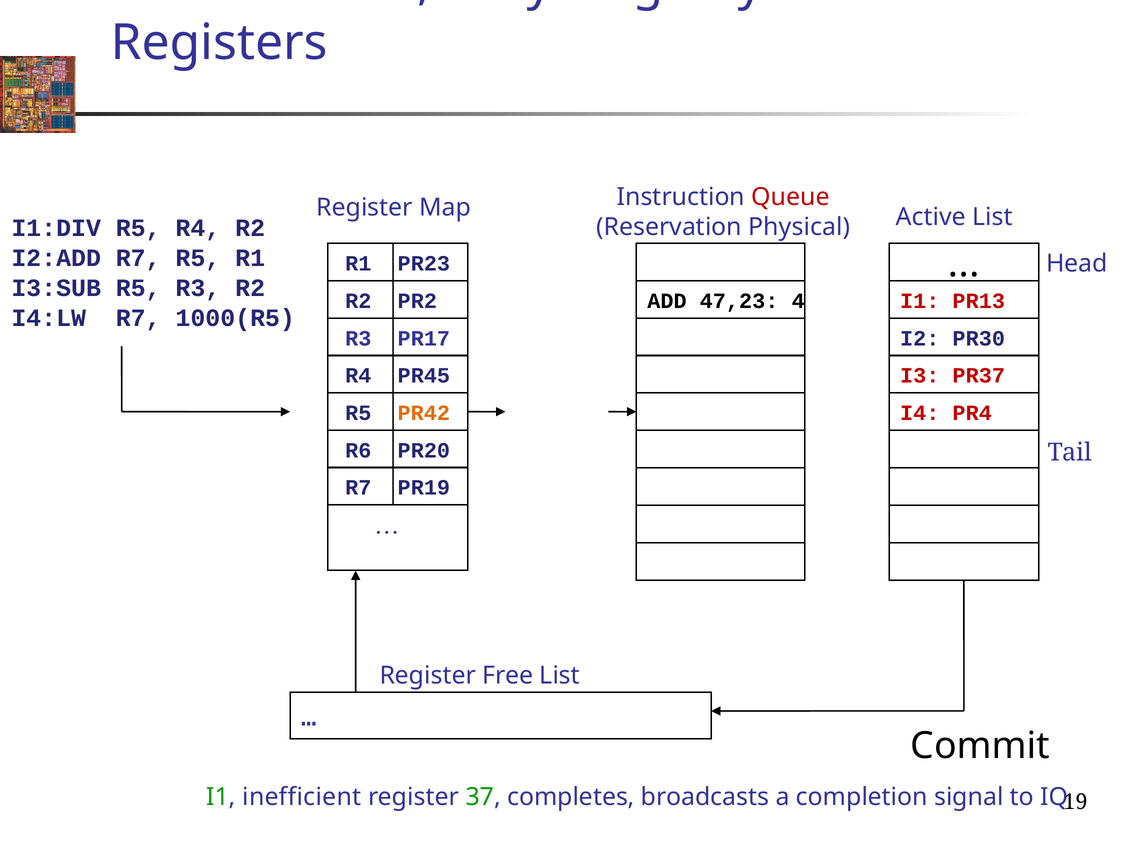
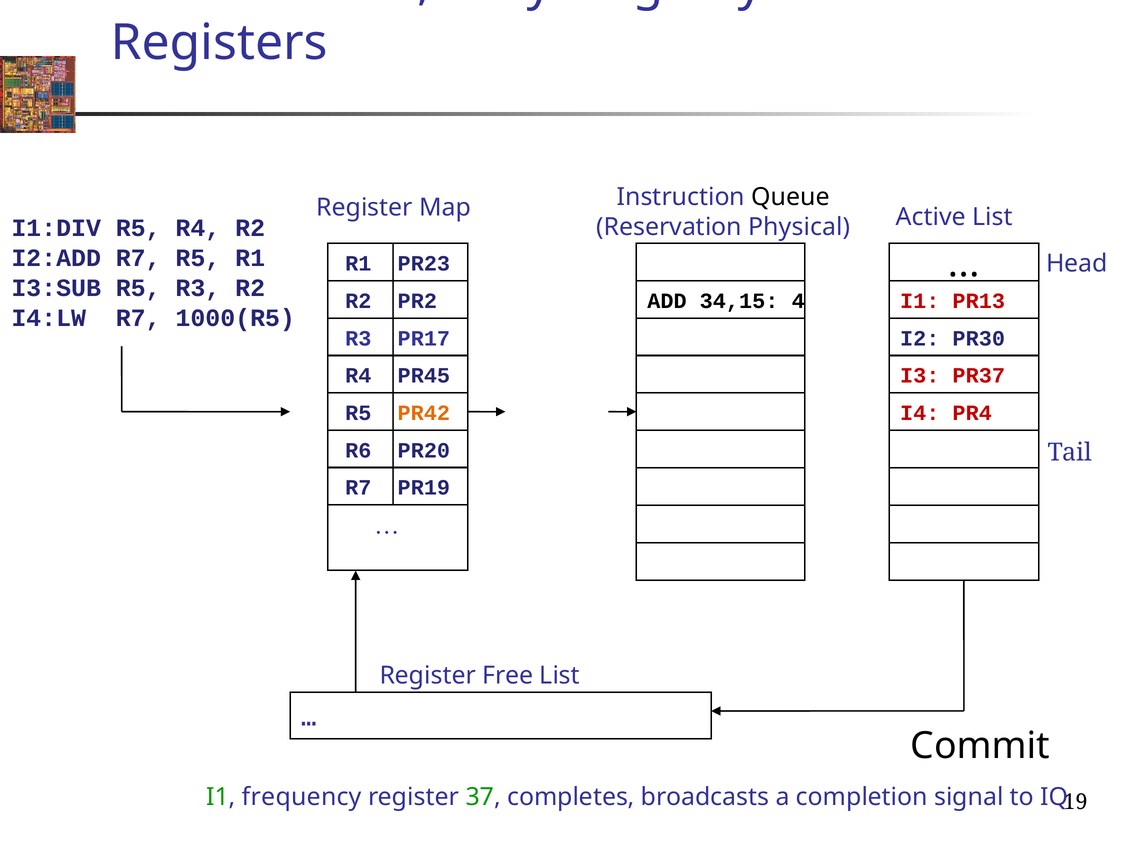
Queue colour: red -> black (790, 197)
47,23: 47,23 -> 34,15 (739, 301)
inefficient: inefficient -> frequency (302, 797)
